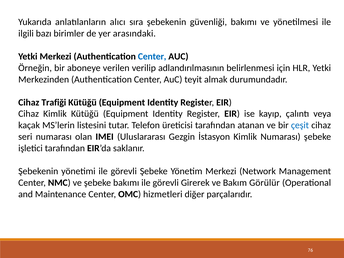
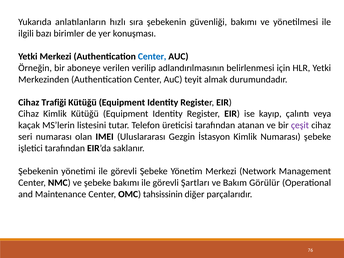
alıcı: alıcı -> hızlı (118, 22)
arasındaki: arasındaki -> konuşması (134, 34)
çeşit colour: blue -> purple (300, 125)
Girerek: Girerek -> Şartları (195, 183)
hizmetleri: hizmetleri -> tahsissinin (163, 194)
